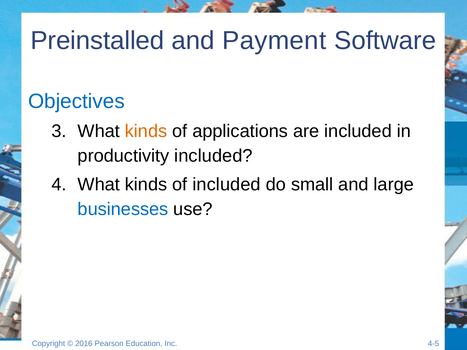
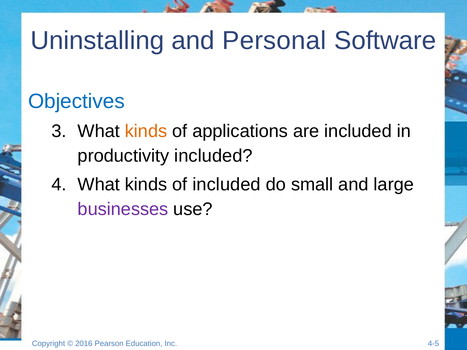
Preinstalled: Preinstalled -> Uninstalling (97, 41)
Payment: Payment -> Personal (274, 41)
businesses colour: blue -> purple (123, 209)
